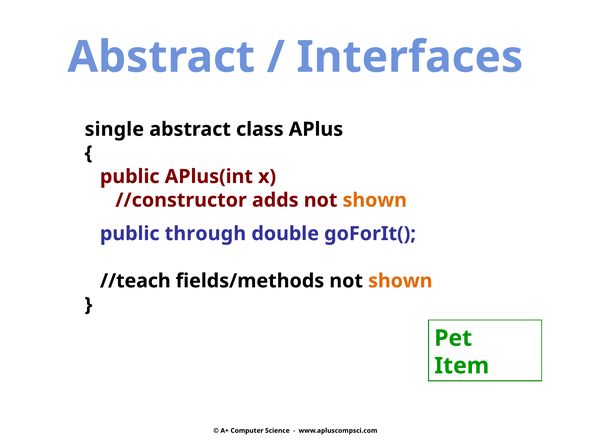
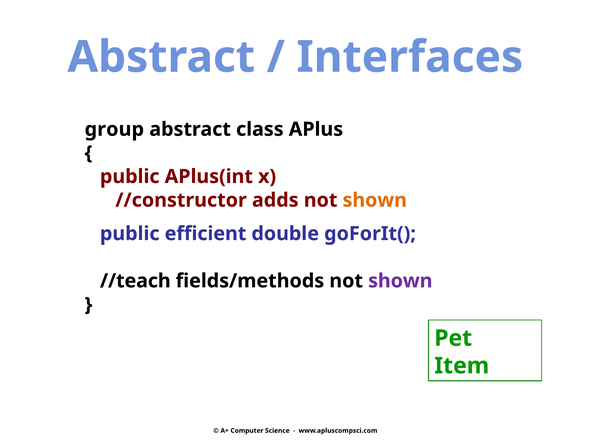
single: single -> group (114, 129)
through: through -> efficient (205, 234)
shown colour: orange -> purple (400, 281)
